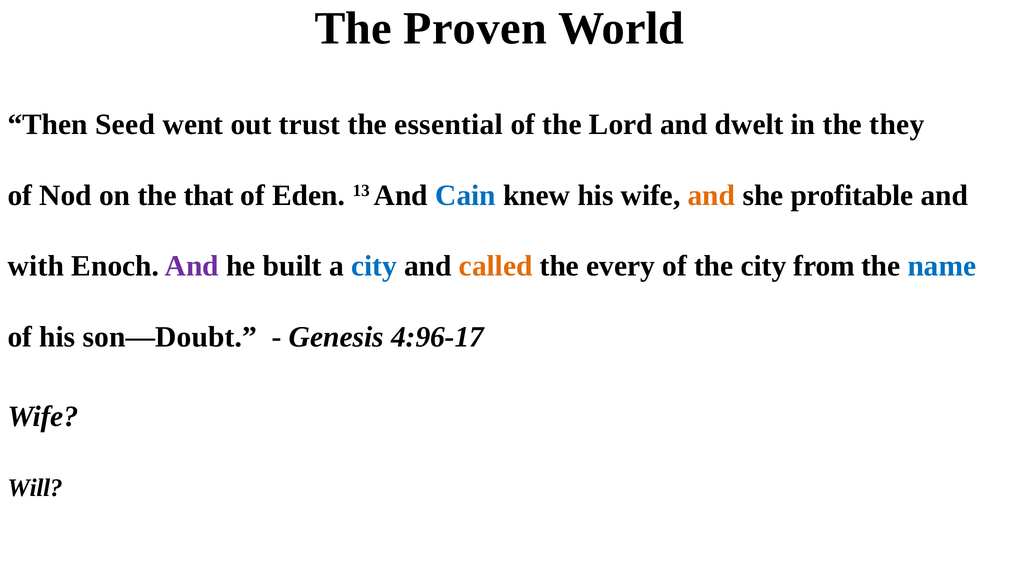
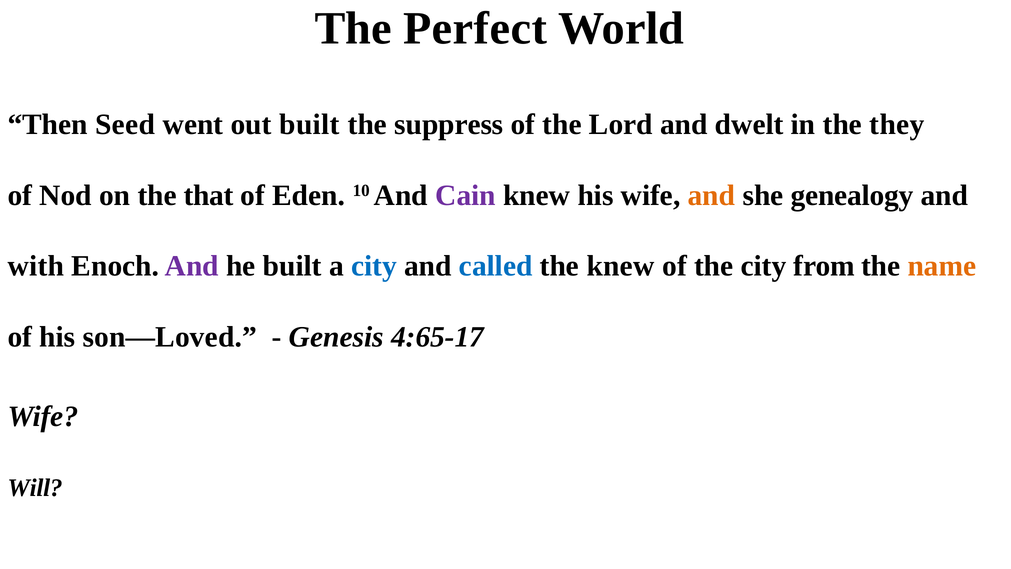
Proven: Proven -> Perfect (475, 29)
out trust: trust -> built (309, 124)
essential: essential -> suppress (449, 124)
13: 13 -> 10 (361, 191)
Cain colour: blue -> purple (466, 195)
profitable: profitable -> genealogy (852, 195)
called colour: orange -> blue (496, 266)
the every: every -> knew (621, 266)
name colour: blue -> orange (942, 266)
son—Doubt: son—Doubt -> son—Loved (170, 337)
4:96-17: 4:96-17 -> 4:65-17 (438, 337)
